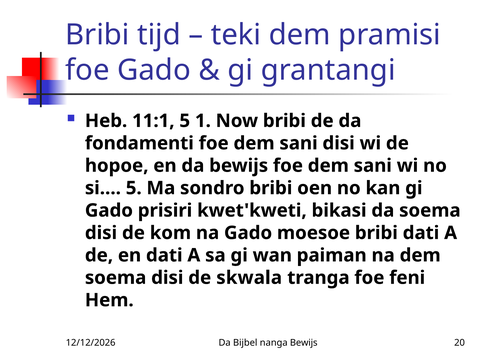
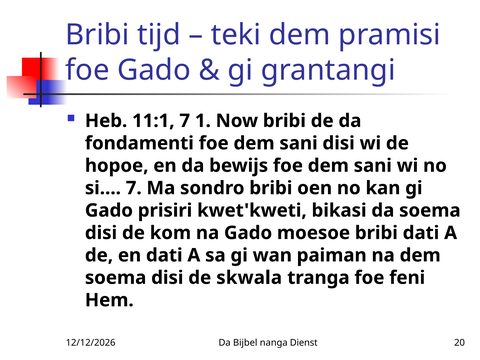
11:1 5: 5 -> 7 (185, 121)
si… 5: 5 -> 7 (134, 188)
nanga Bewijs: Bewijs -> Dienst (304, 343)
